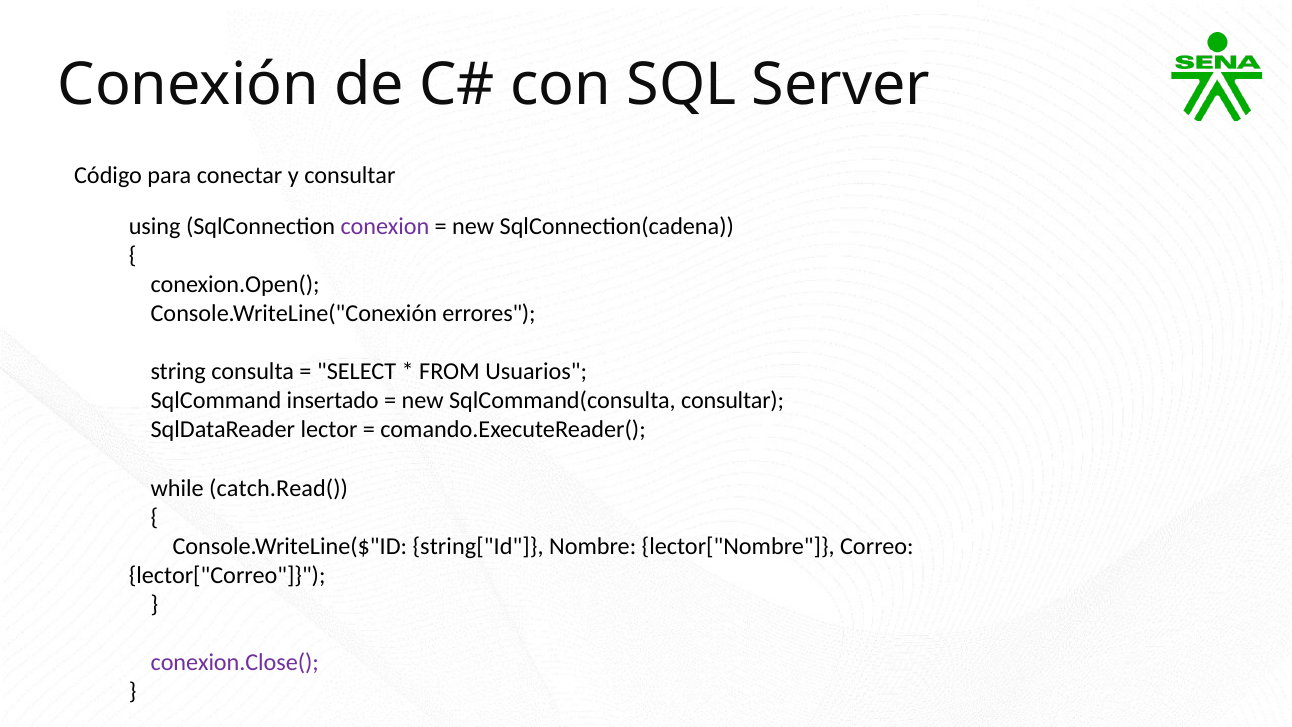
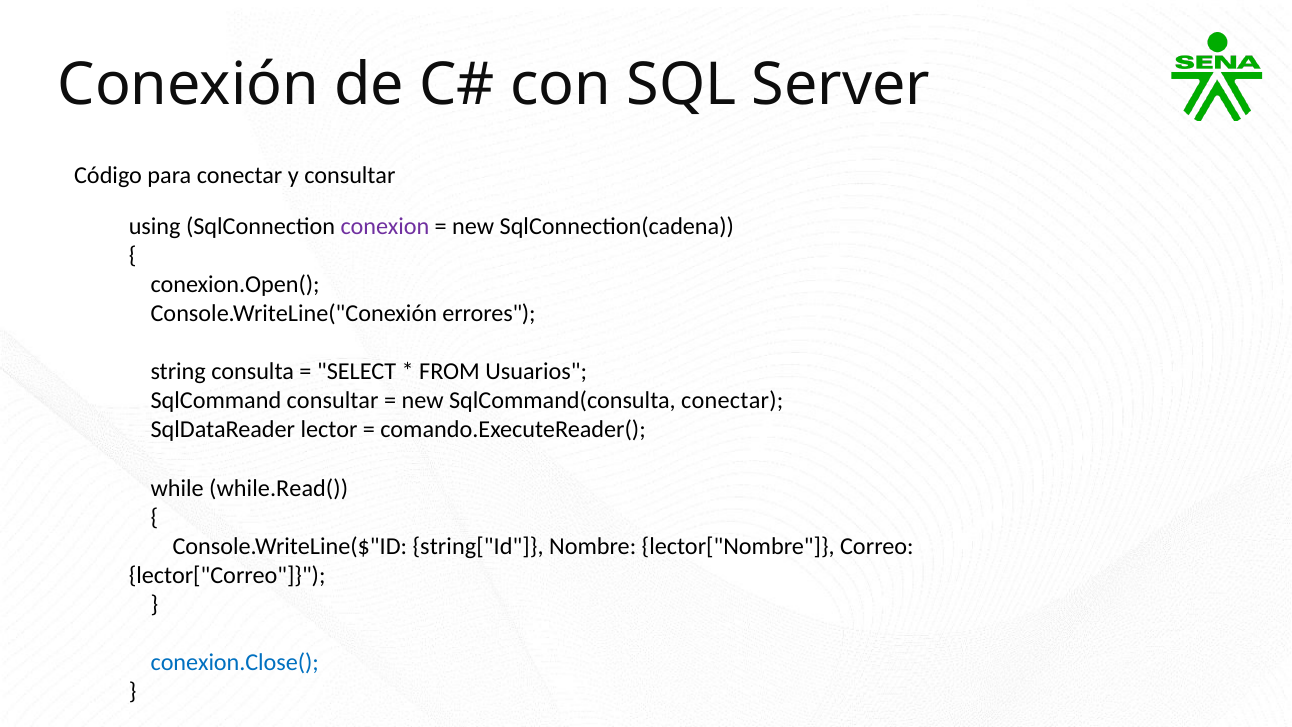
SqlCommand insertado: insertado -> consultar (333, 401)
SqlCommand(consulta consultar: consultar -> conectar (732, 401)
catch.Read(: catch.Read( -> while.Read( (279, 488)
conexion.Close( colour: purple -> blue (235, 662)
